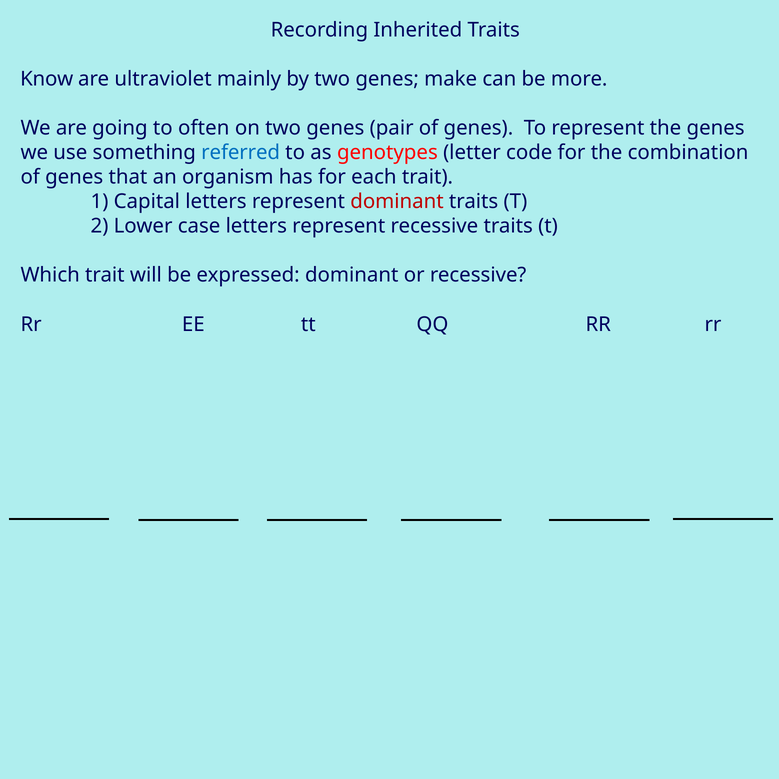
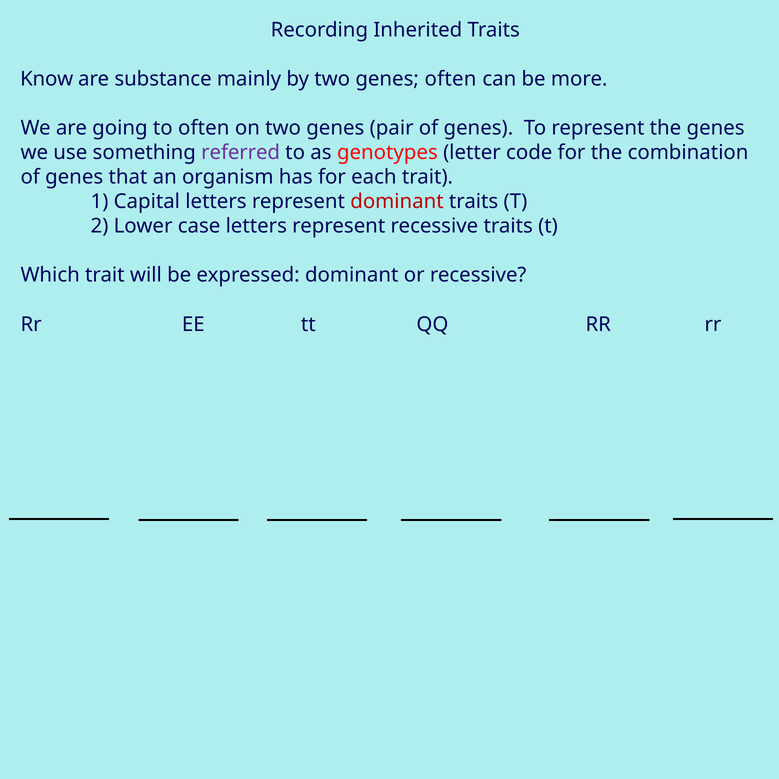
ultraviolet: ultraviolet -> substance (163, 79)
genes make: make -> often (451, 79)
referred colour: blue -> purple (241, 153)
